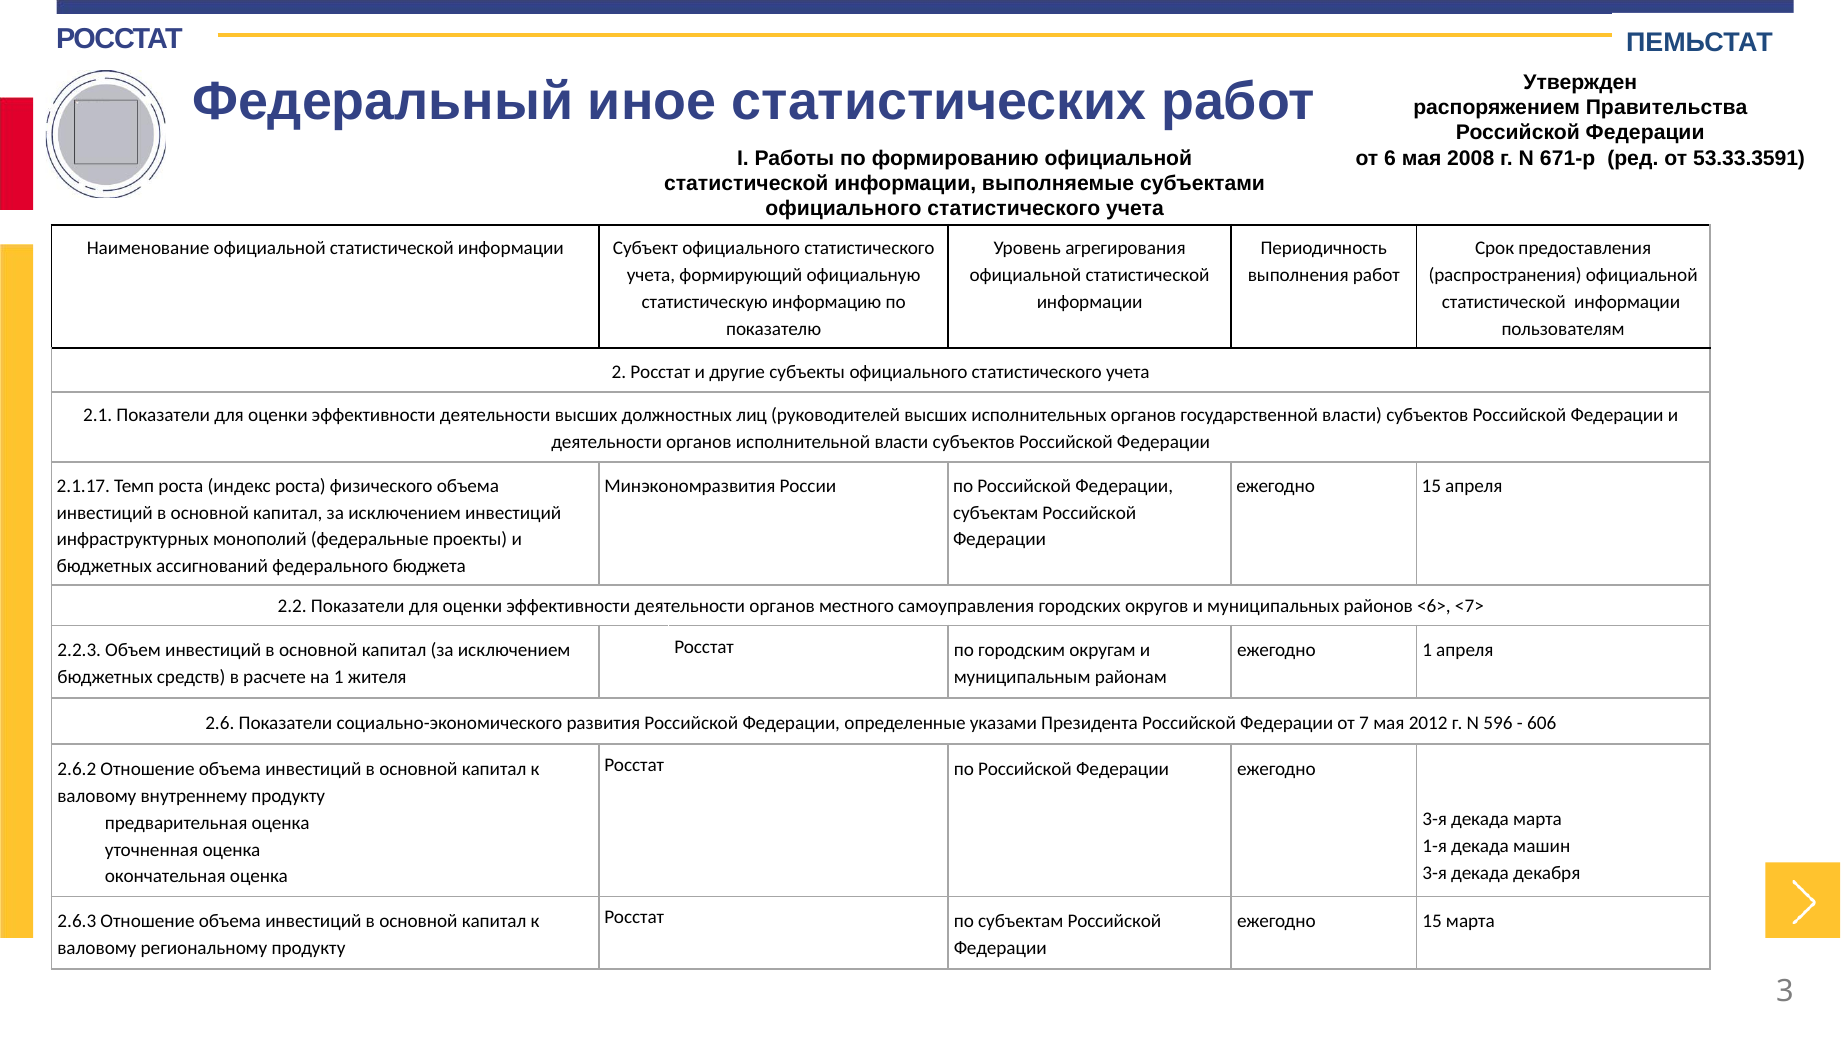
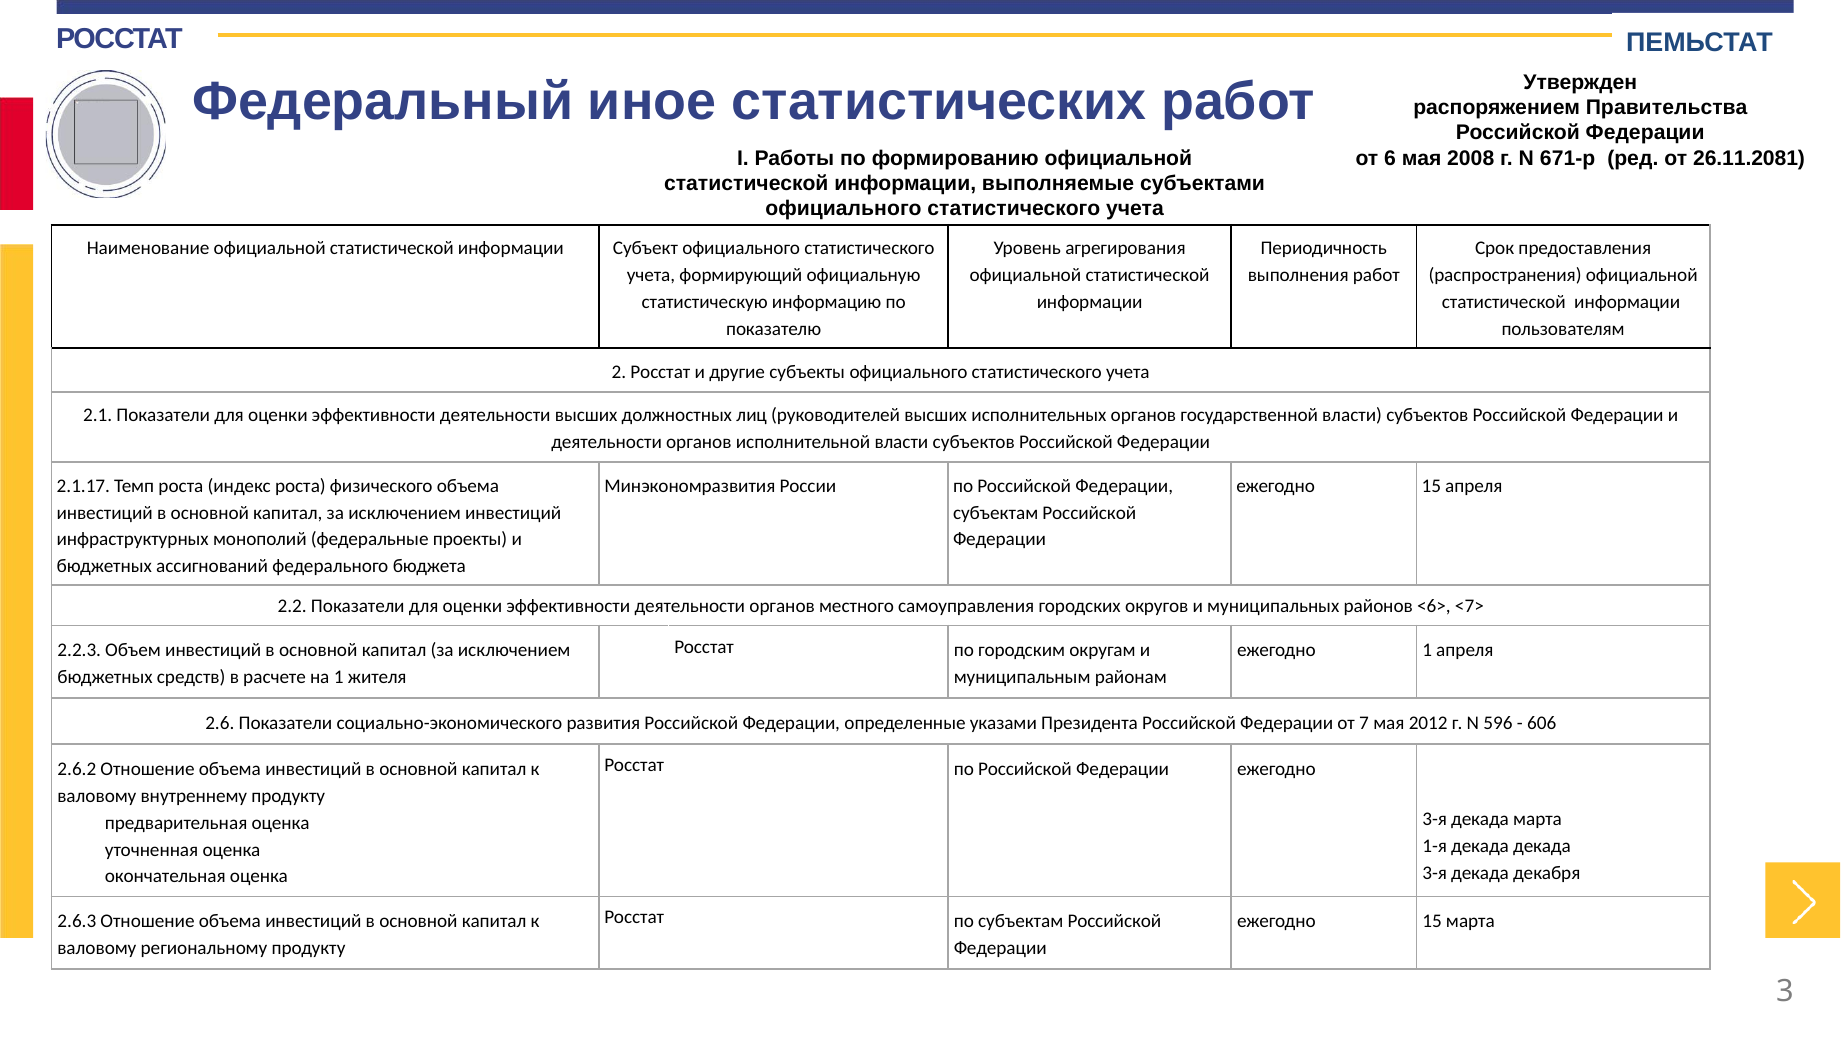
53.33.3591: 53.33.3591 -> 26.11.2081 (1749, 158)
декада машин: машин -> декада (1542, 846)
